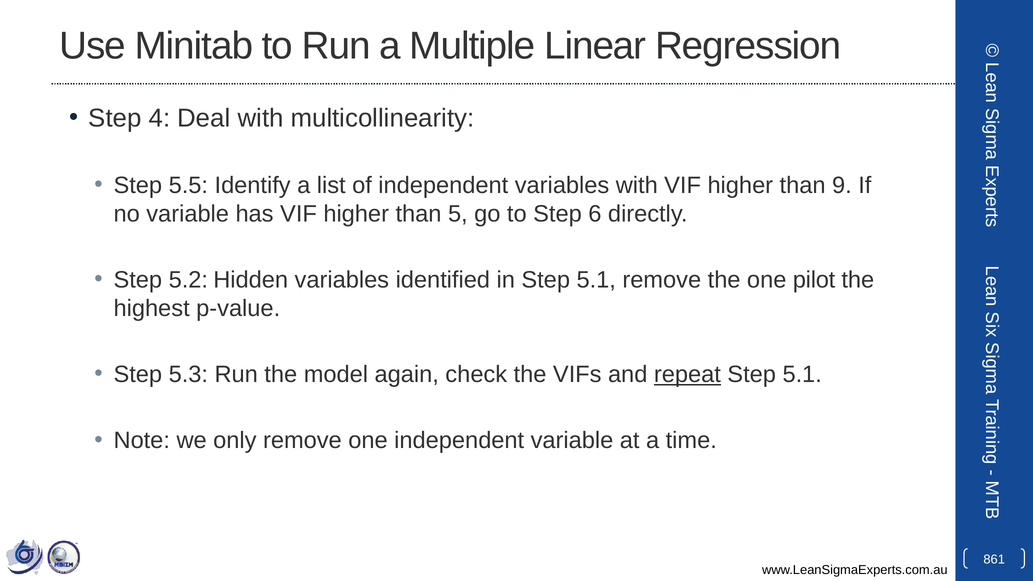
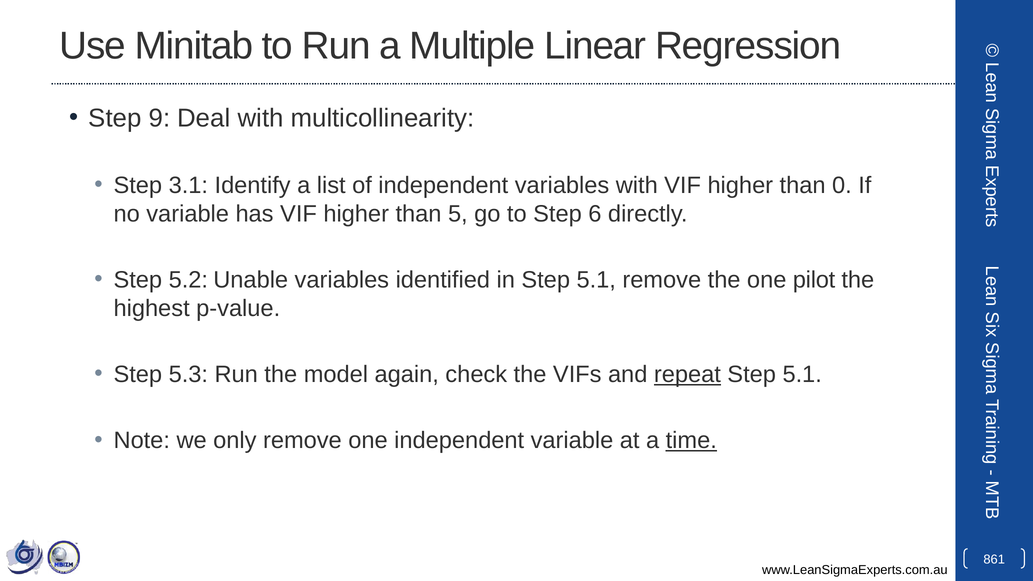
4: 4 -> 9 (159, 118)
5.5: 5.5 -> 3.1 (188, 185)
9: 9 -> 0 (842, 185)
Hidden: Hidden -> Unable (251, 280)
time underline: none -> present (691, 441)
